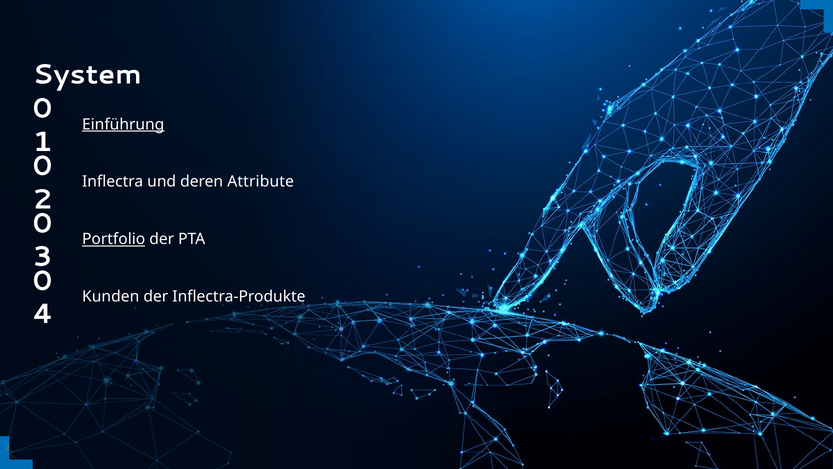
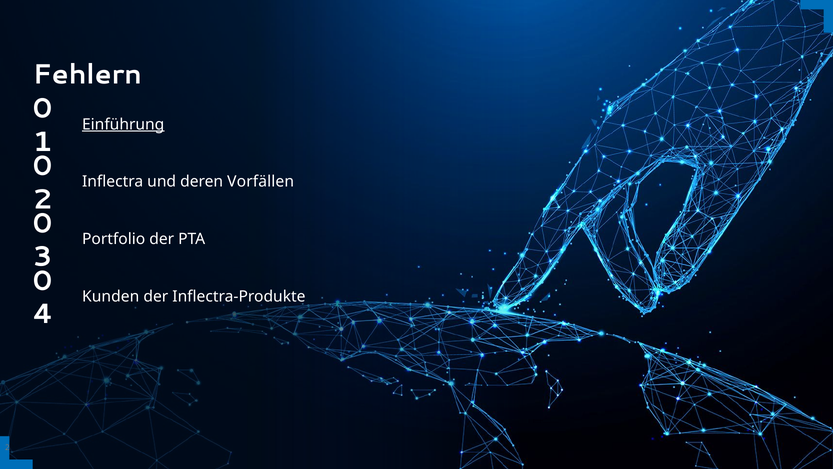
System: System -> Fehlern (88, 74)
Attribute: Attribute -> Vorfällen (261, 182)
Portfolio underline: present -> none (114, 239)
